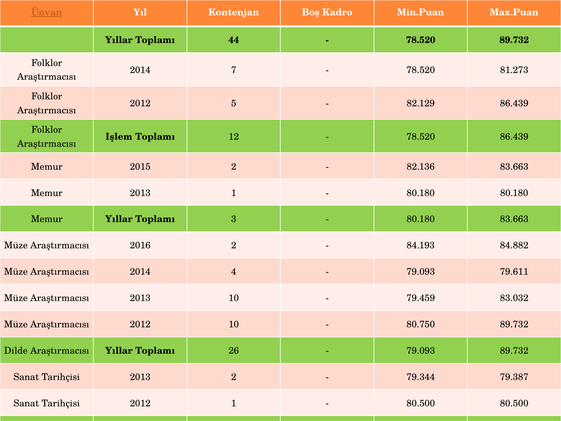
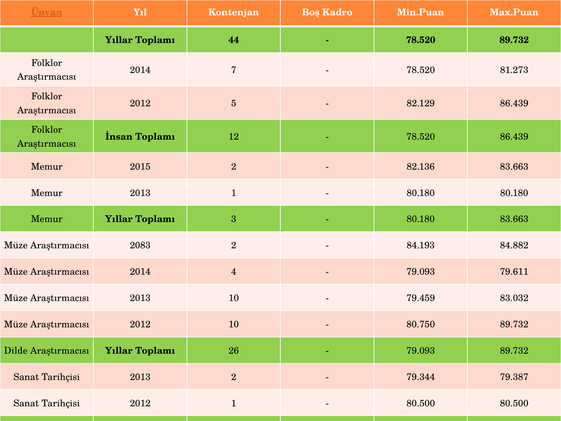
Işlem: Işlem -> İnsan (119, 137)
2016: 2016 -> 2083 (140, 245)
